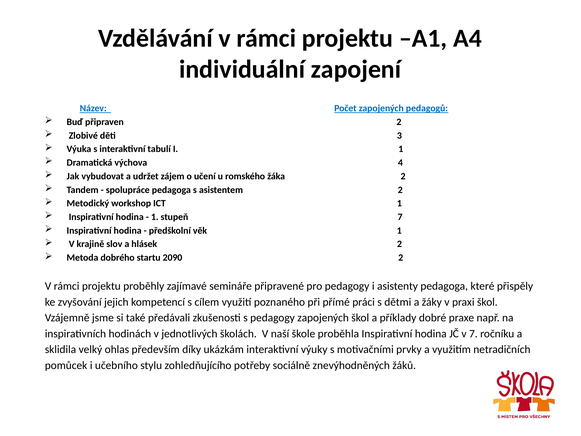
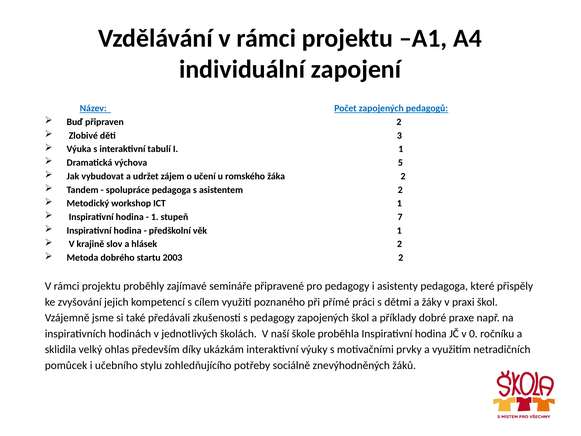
4: 4 -> 5 (400, 163)
2090: 2090 -> 2003 (173, 258)
v 7: 7 -> 0 (473, 334)
